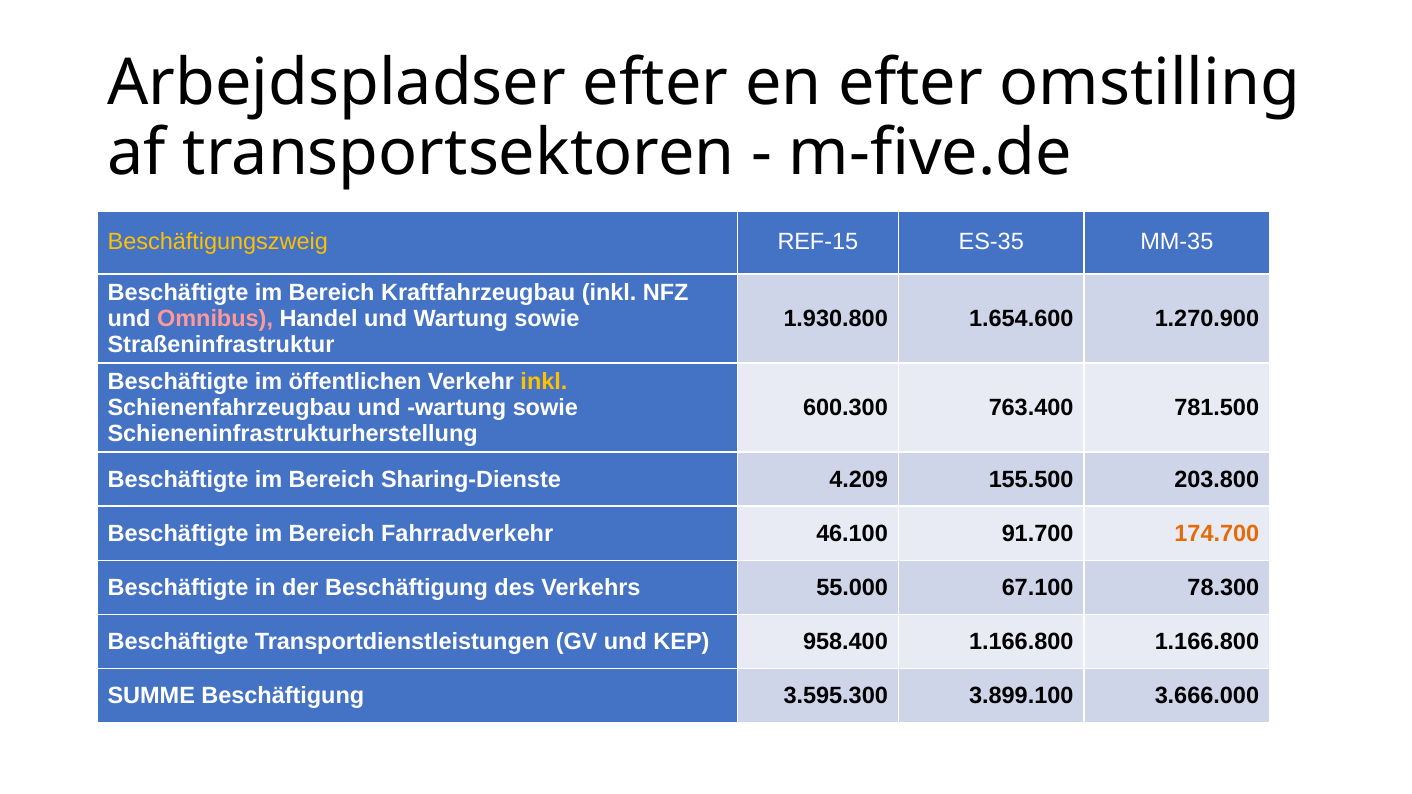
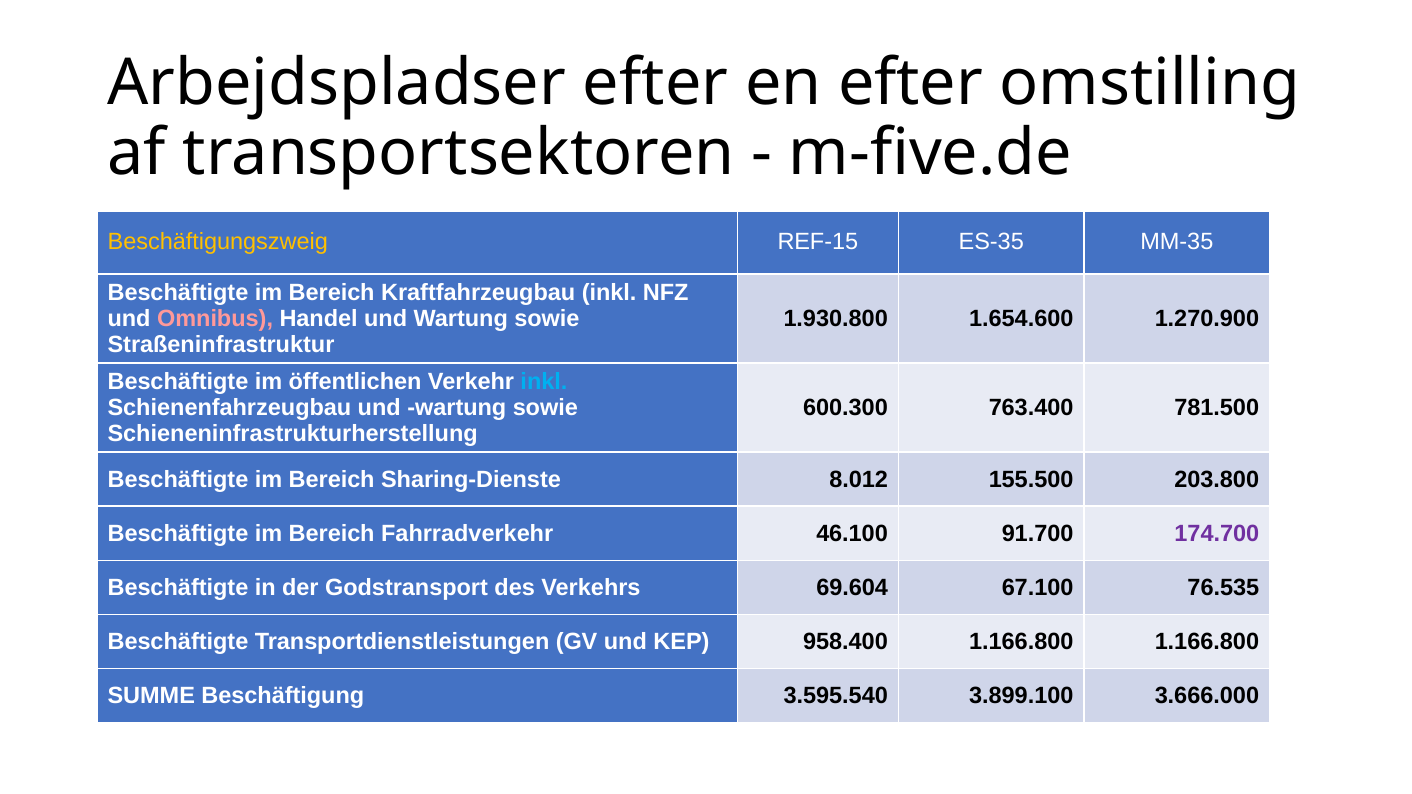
inkl colour: yellow -> light blue (544, 382)
4.209: 4.209 -> 8.012 (859, 480)
174.700 colour: orange -> purple (1217, 534)
der Beschäftigung: Beschäftigung -> Godstransport (407, 588)
55.000: 55.000 -> 69.604 (852, 588)
78.300: 78.300 -> 76.535 (1223, 588)
3.595.300: 3.595.300 -> 3.595.540 (836, 696)
